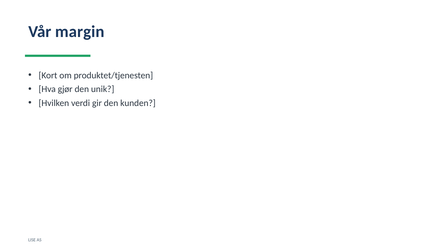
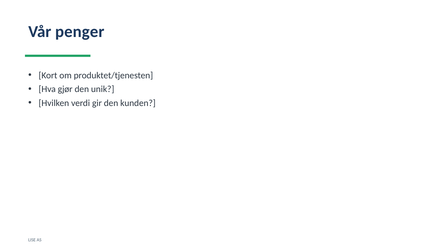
margin: margin -> penger (80, 32)
